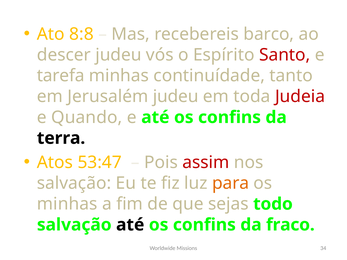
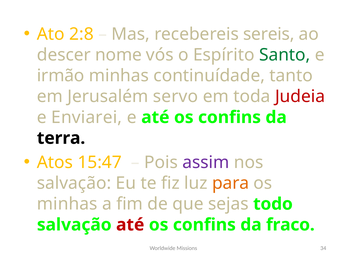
8:8: 8:8 -> 2:8 (81, 34)
barco: barco -> sereis (269, 34)
descer judeu: judeu -> nome (119, 55)
Santo colour: red -> green (285, 55)
tarefa: tarefa -> irmão (61, 76)
Jerusalém judeu: judeu -> servo (175, 97)
Quando: Quando -> Enviarei (87, 117)
53:47: 53:47 -> 15:47 (100, 163)
assim colour: red -> purple (206, 163)
até colour: black -> red (130, 225)
